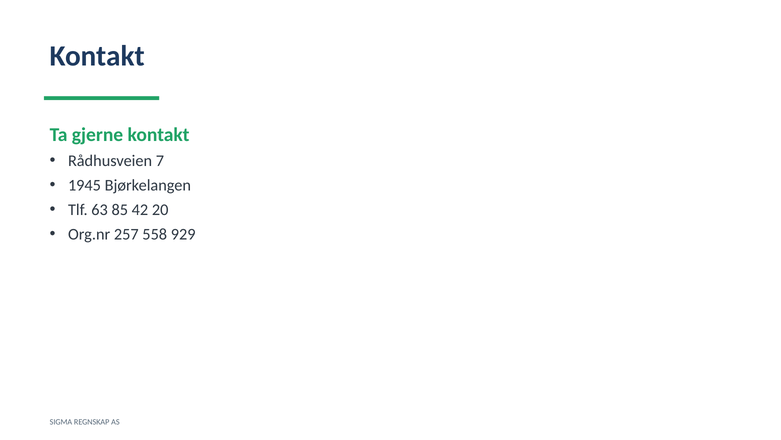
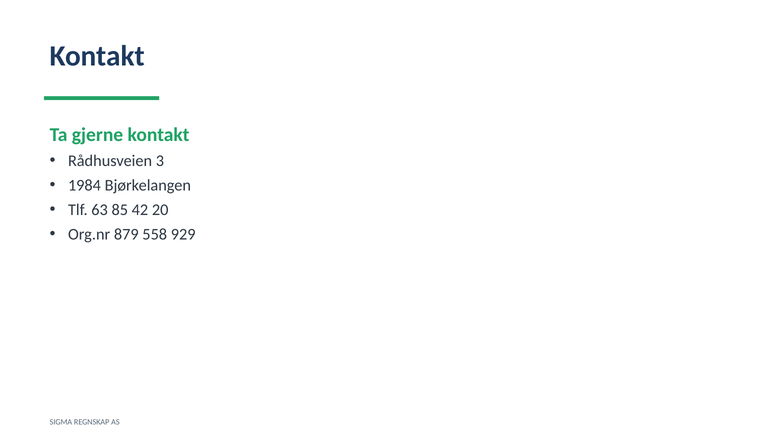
7: 7 -> 3 (160, 161)
1945: 1945 -> 1984 (84, 185)
257: 257 -> 879 (126, 234)
